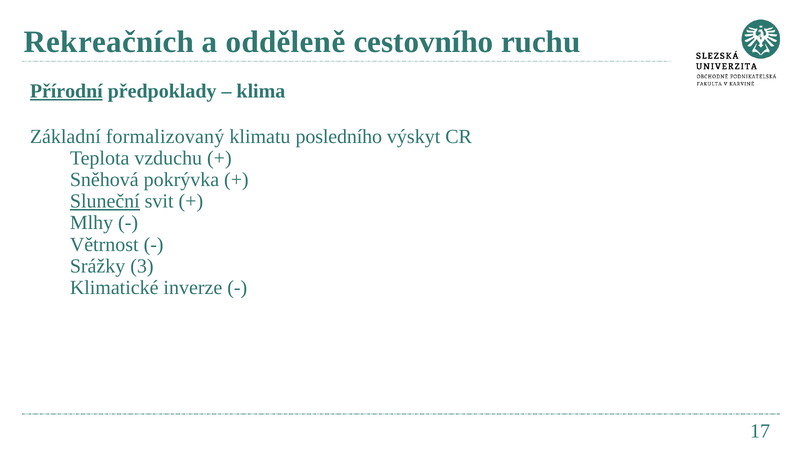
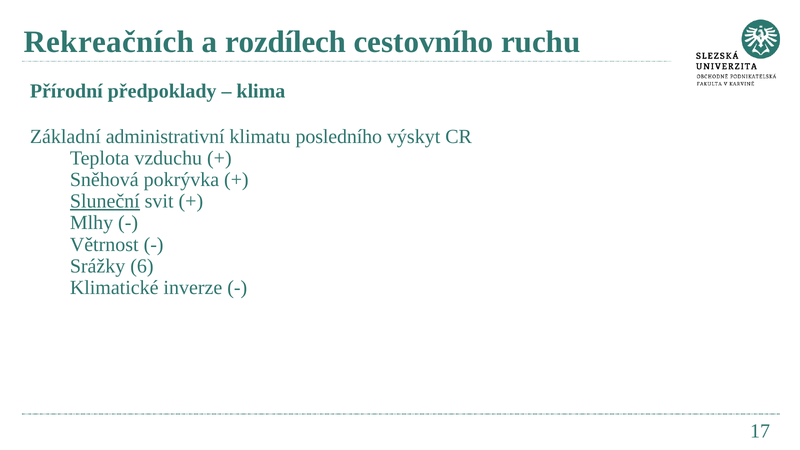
odděleně: odděleně -> rozdílech (286, 42)
Přírodní underline: present -> none (66, 91)
formalizovaný: formalizovaný -> administrativní (165, 136)
3: 3 -> 6 (142, 266)
